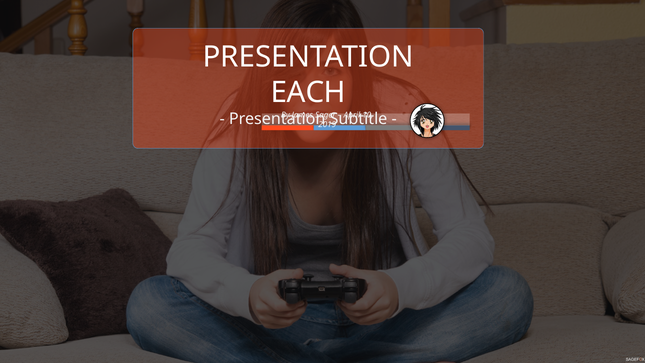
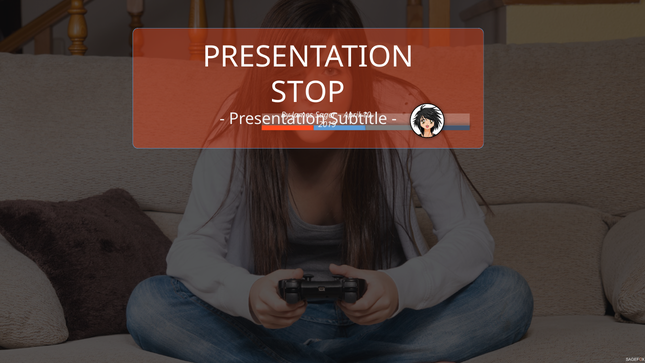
EACH: EACH -> STOP (308, 92)
